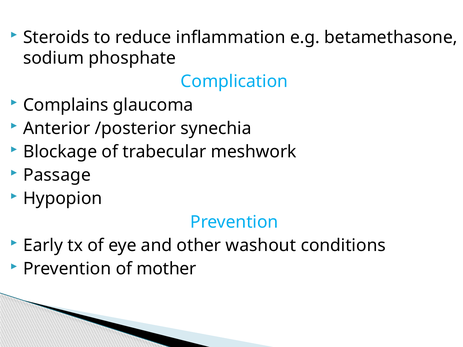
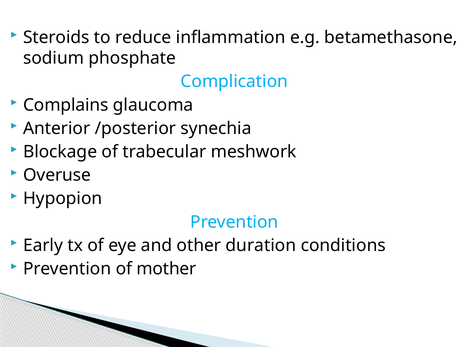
Passage: Passage -> Overuse (57, 175)
washout: washout -> duration (261, 246)
